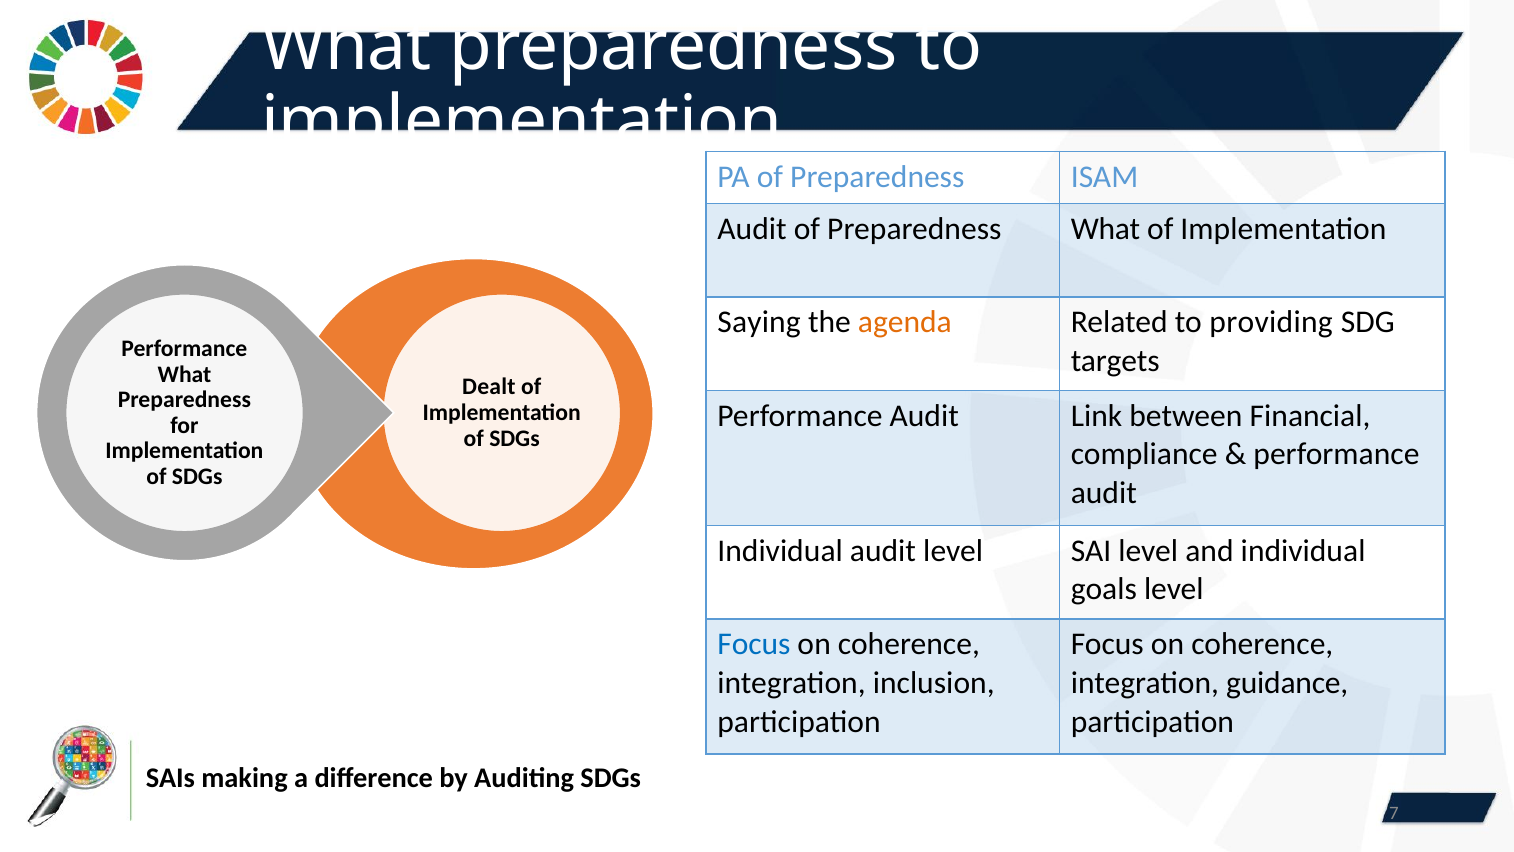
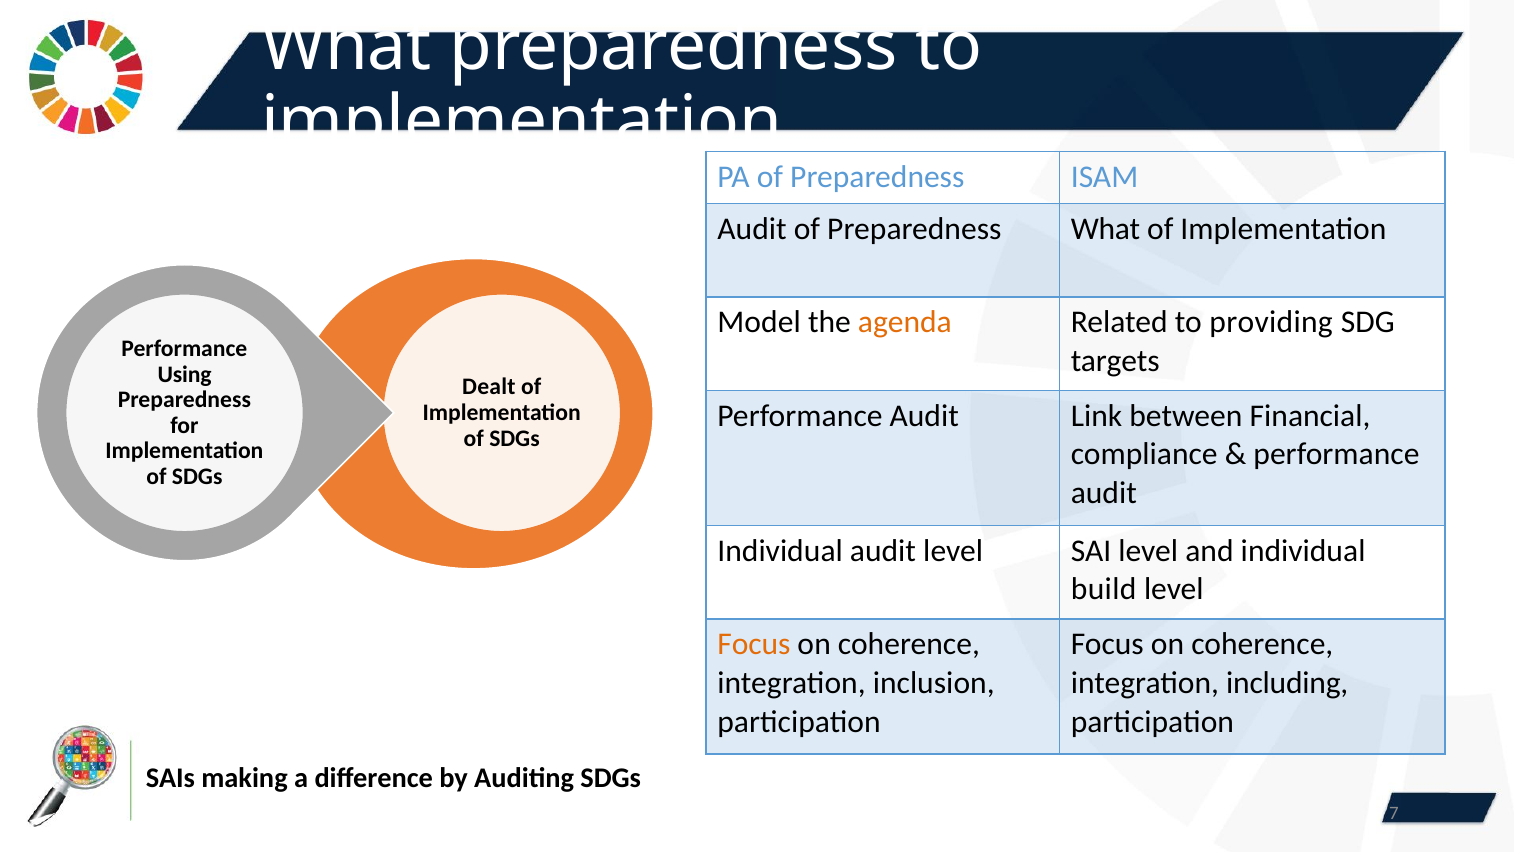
Saying: Saying -> Model (759, 322)
What: What -> Using (185, 374)
goals: goals -> build (1104, 589)
Focus colour: blue -> orange (754, 644)
guidance: guidance -> including (1287, 683)
